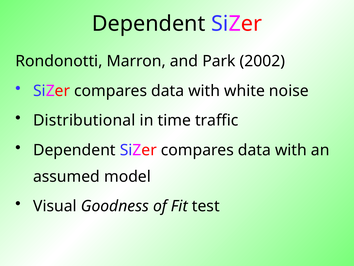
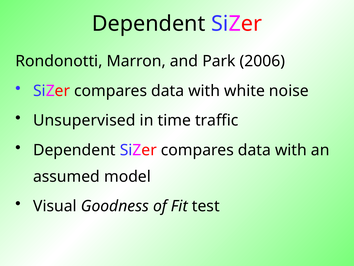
2002: 2002 -> 2006 (262, 61)
Distributional: Distributional -> Unsupervised (84, 120)
